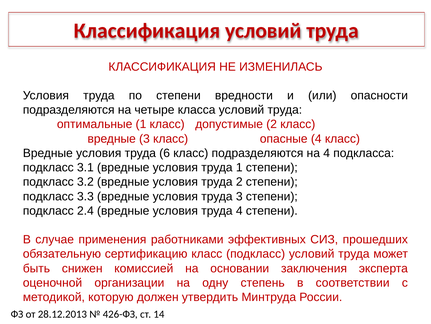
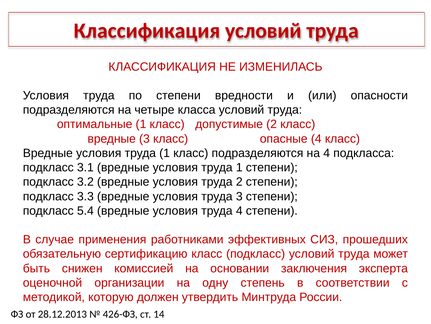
6: 6 -> 1 (165, 153)
2.4: 2.4 -> 5.4 (85, 210)
